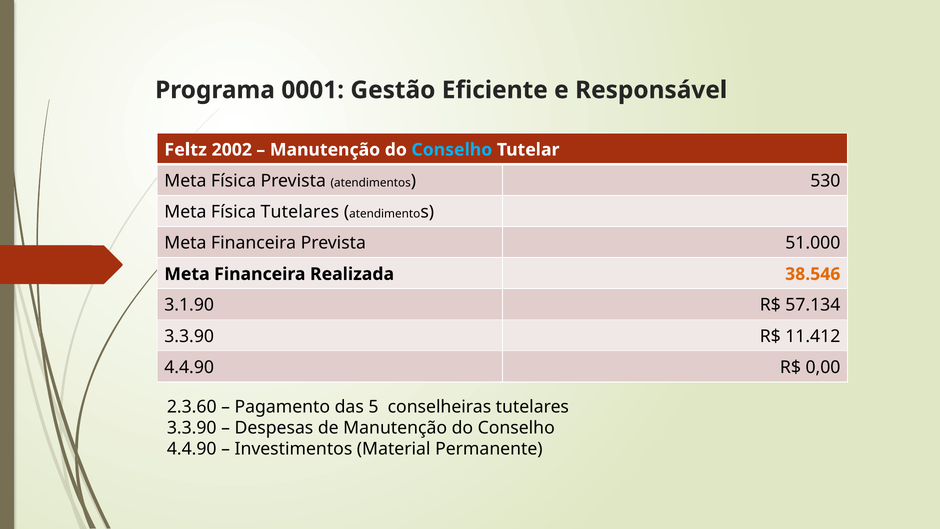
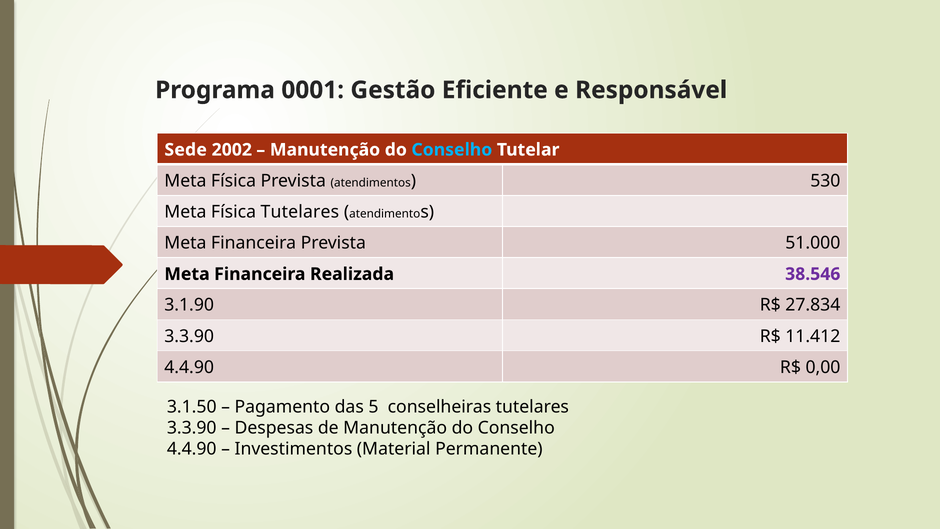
Feltz: Feltz -> Sede (186, 150)
38.546 colour: orange -> purple (813, 274)
57.134: 57.134 -> 27.834 (813, 305)
2.3.60: 2.3.60 -> 3.1.50 (192, 407)
